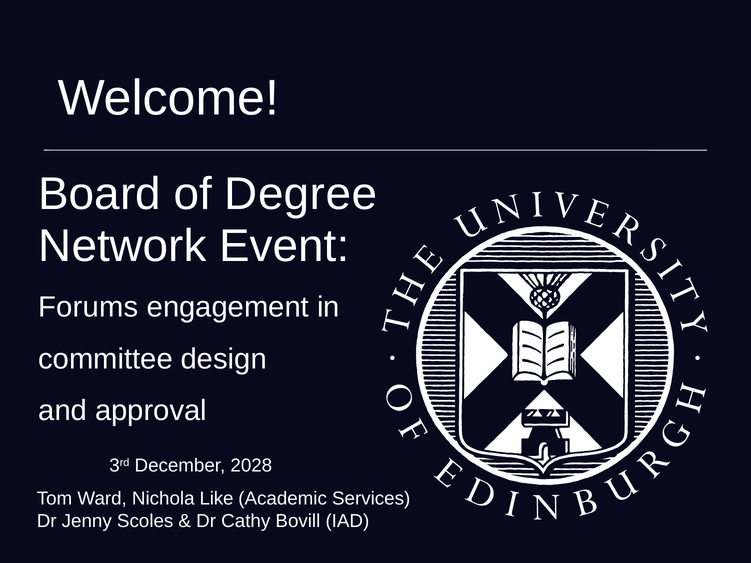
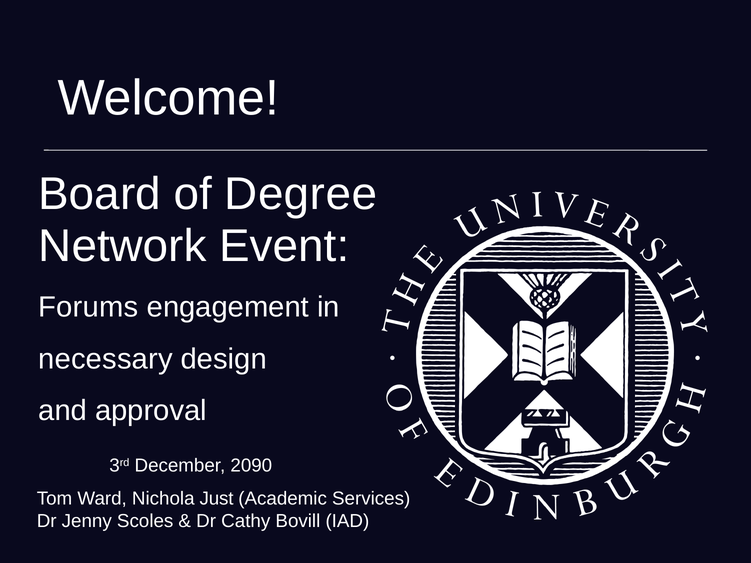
committee: committee -> necessary (106, 359)
2028: 2028 -> 2090 (251, 466)
Like: Like -> Just (217, 499)
